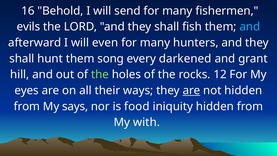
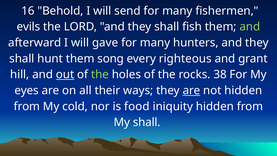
and colour: light blue -> light green (250, 27)
even: even -> gave (105, 43)
darkened: darkened -> righteous (185, 59)
out underline: none -> present (65, 74)
12: 12 -> 38 (220, 74)
says: says -> cold (75, 106)
My with: with -> shall (147, 122)
